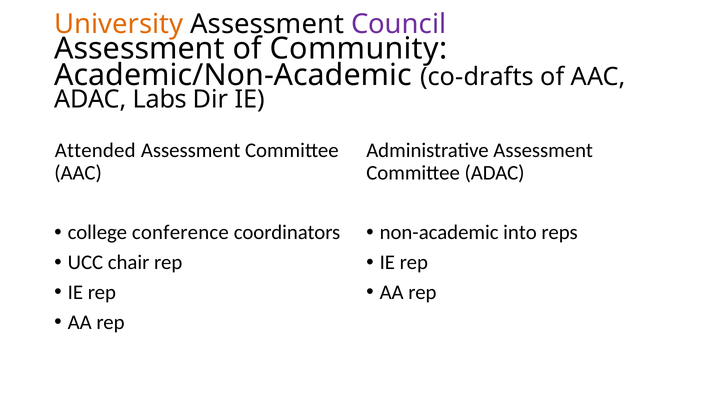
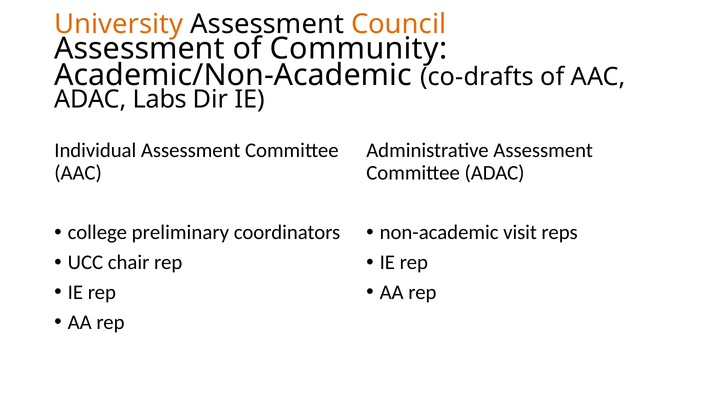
Council colour: purple -> orange (399, 24)
Attended: Attended -> Individual (95, 150)
conference: conference -> preliminary (180, 233)
into: into -> visit (520, 233)
